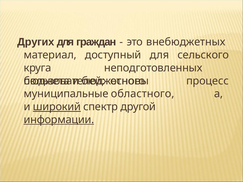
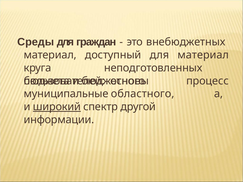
Других: Других -> Среды (36, 42)
для сельского: сельского -> материал (203, 55)
информации underline: present -> none (59, 120)
